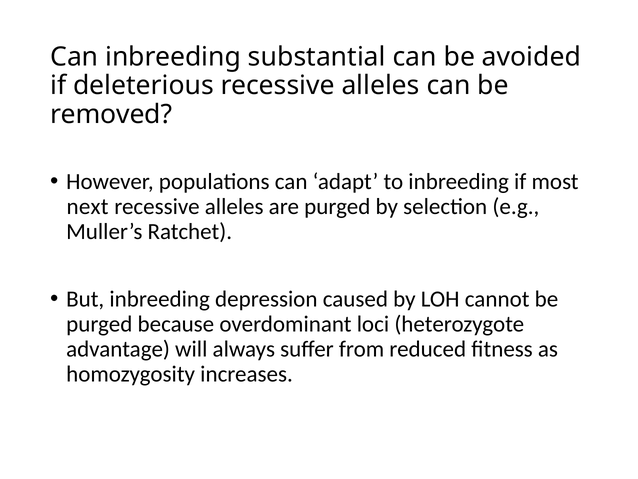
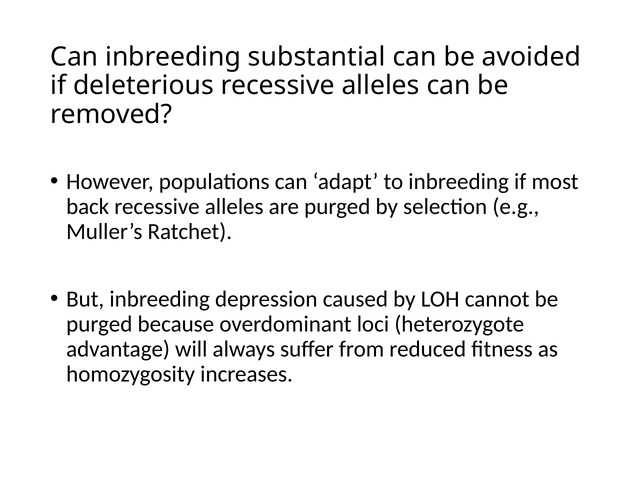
next: next -> back (88, 206)
